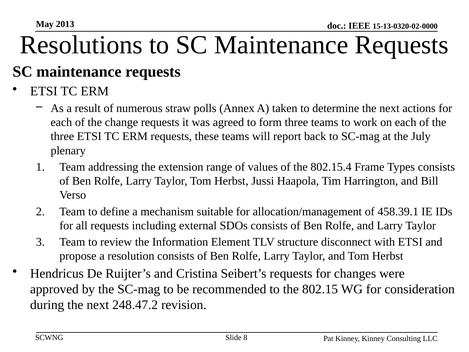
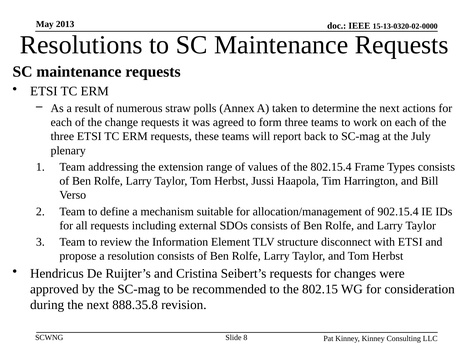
458.39.1: 458.39.1 -> 902.15.4 (398, 211)
248.47.2: 248.47.2 -> 888.35.8 (135, 305)
